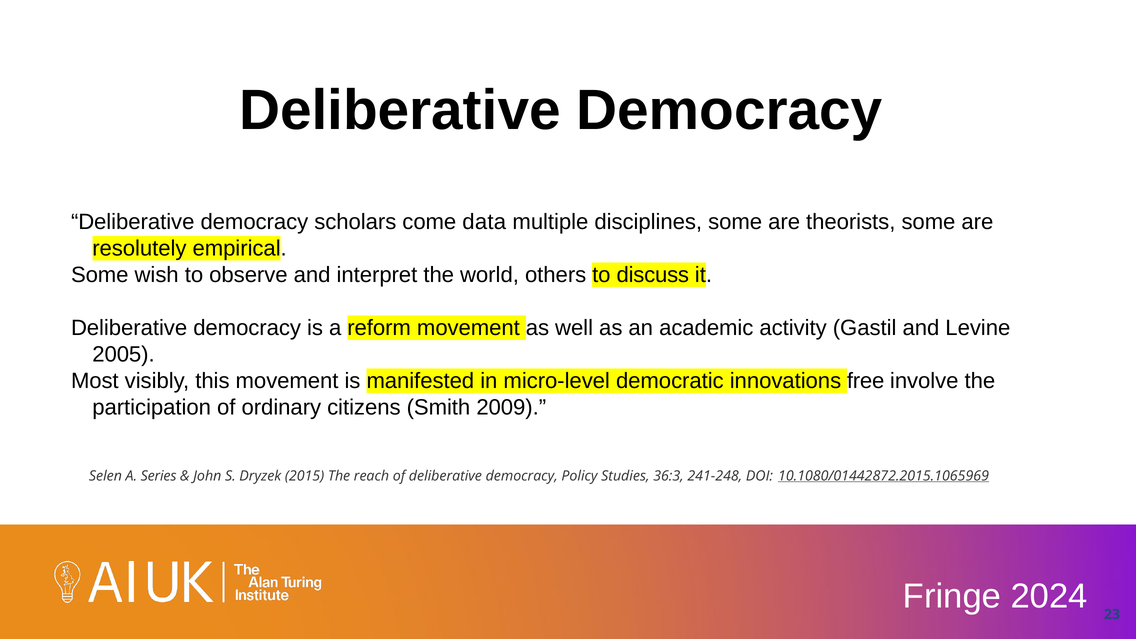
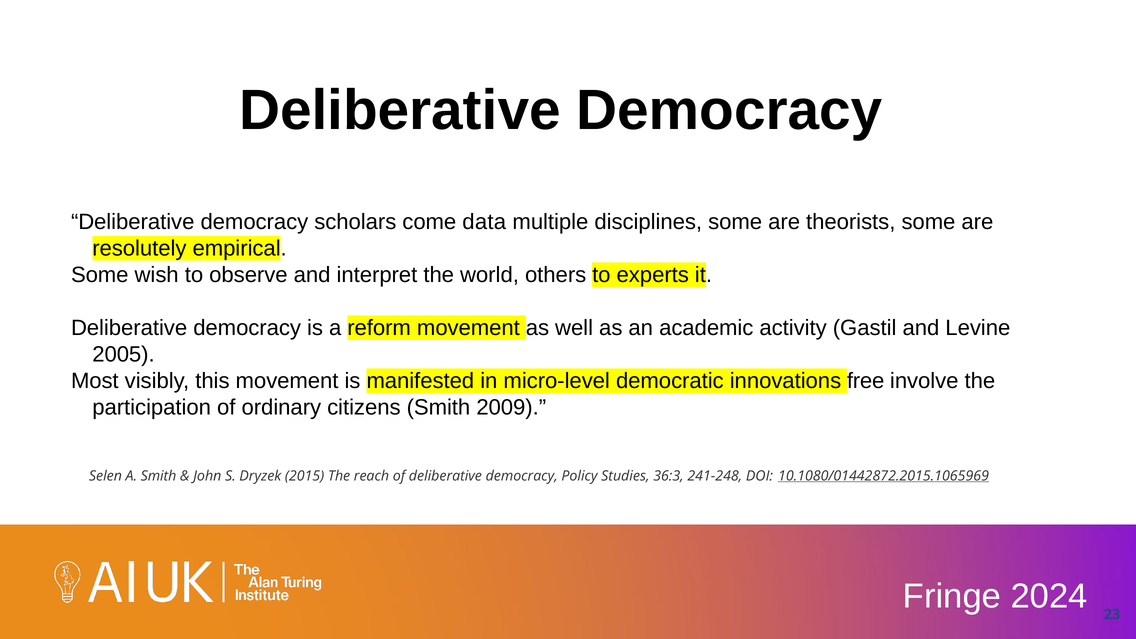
discuss: discuss -> experts (653, 275)
A Series: Series -> Smith (159, 476)
